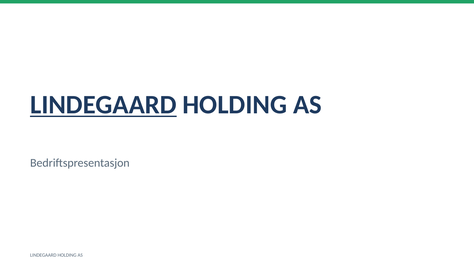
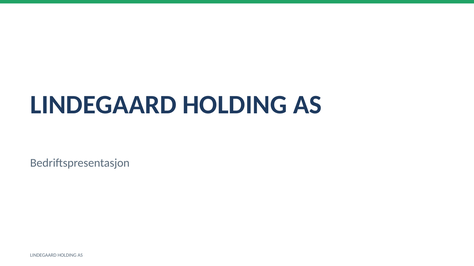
LINDEGAARD underline: present -> none (103, 105)
